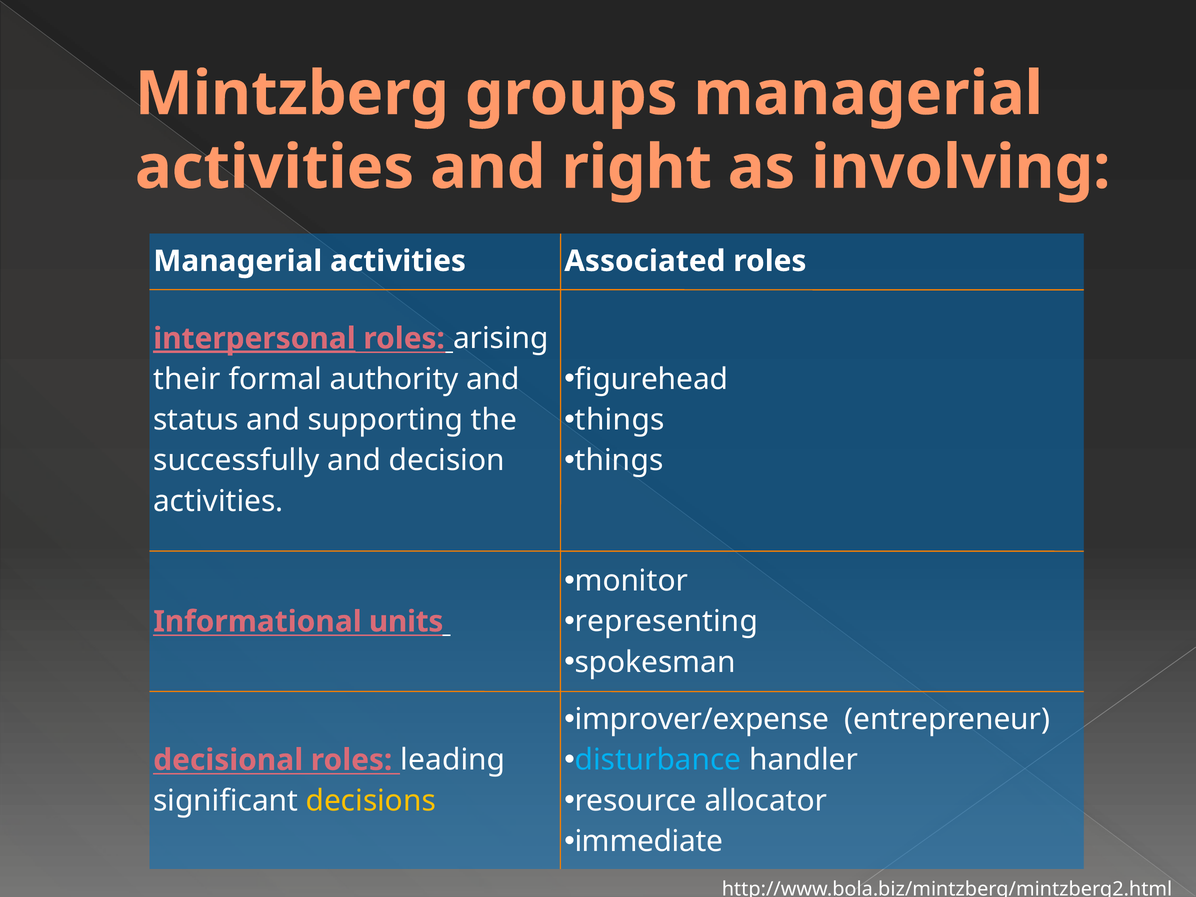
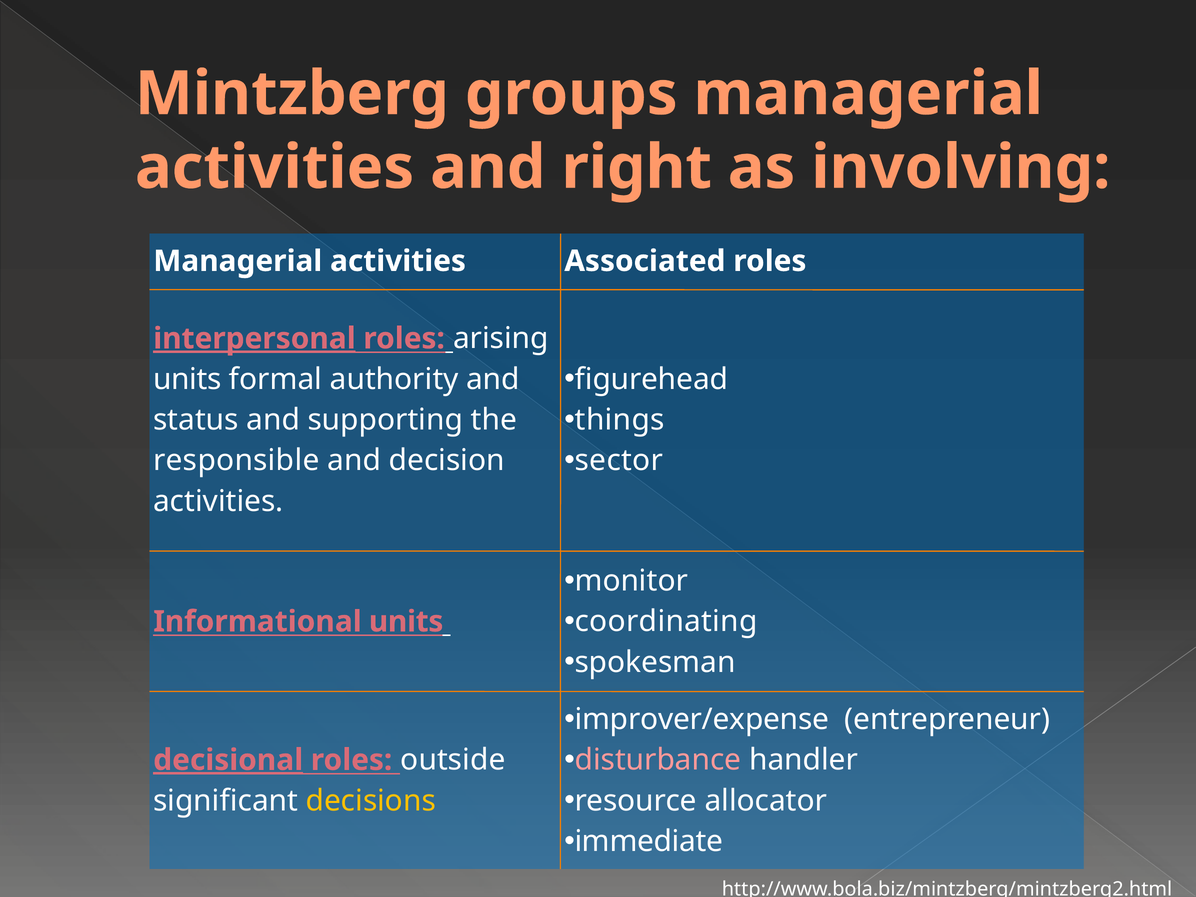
their: their -> units (187, 379)
things: things -> sector (619, 461)
successfully: successfully -> responsible (236, 461)
representing: representing -> coordinating (666, 622)
disturbance colour: light blue -> pink (658, 760)
decisional underline: none -> present (228, 760)
leading: leading -> outside (453, 760)
